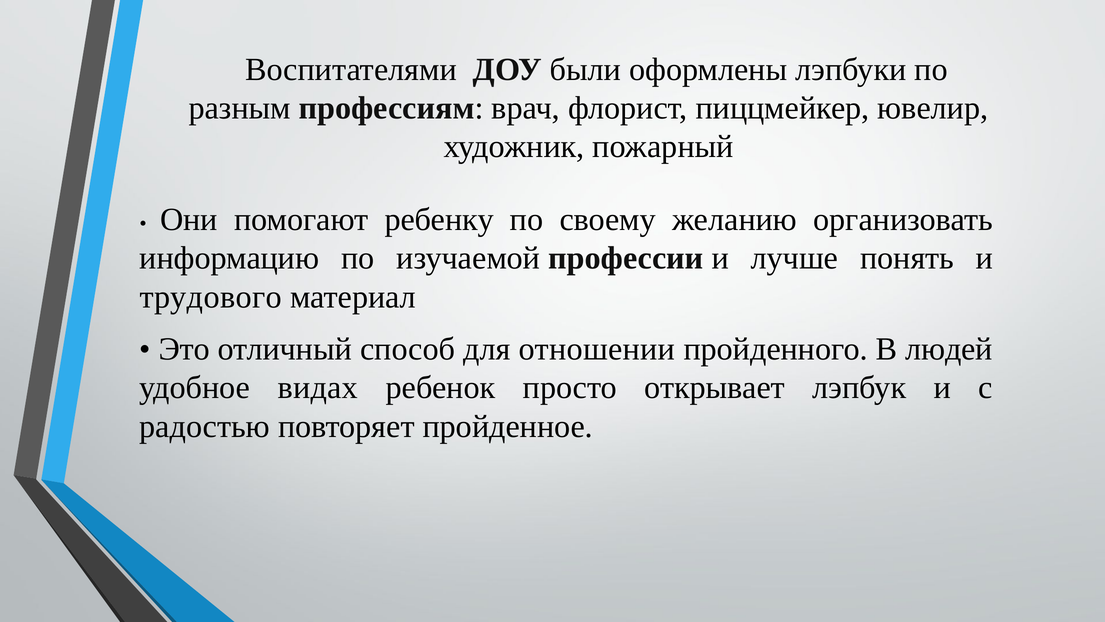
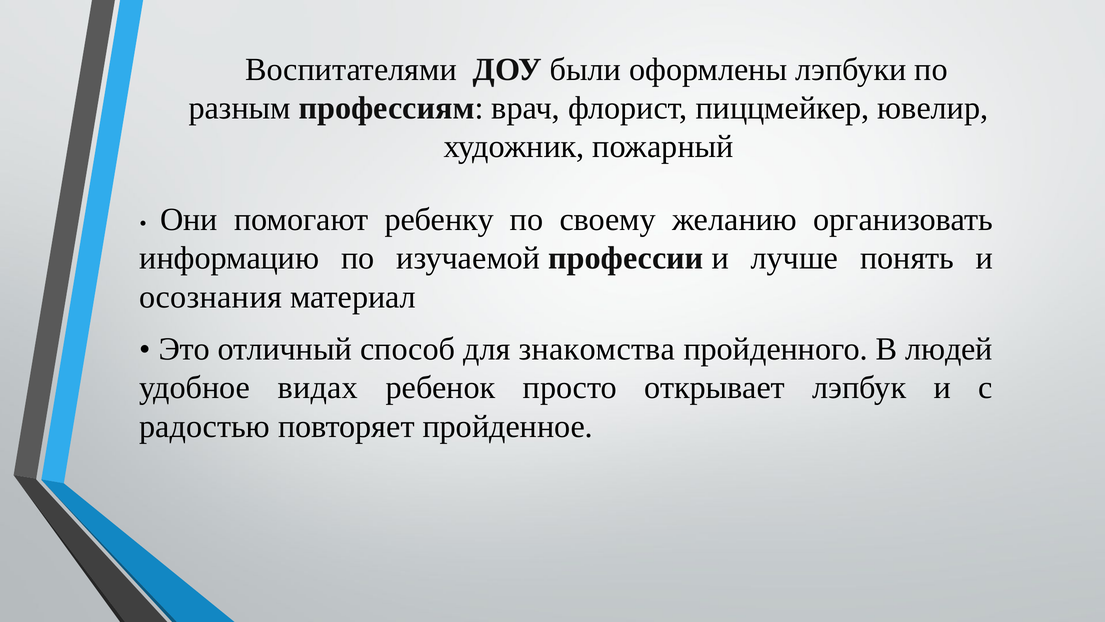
трудового: трудового -> осознания (211, 297)
отношении: отношении -> знакомства (597, 349)
